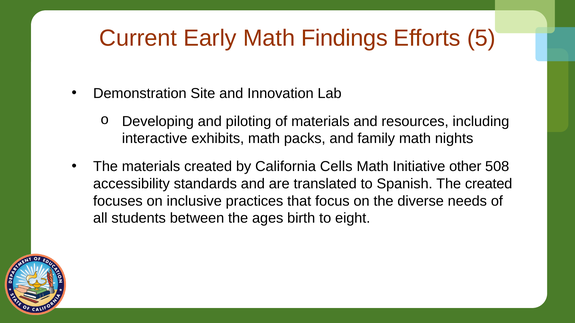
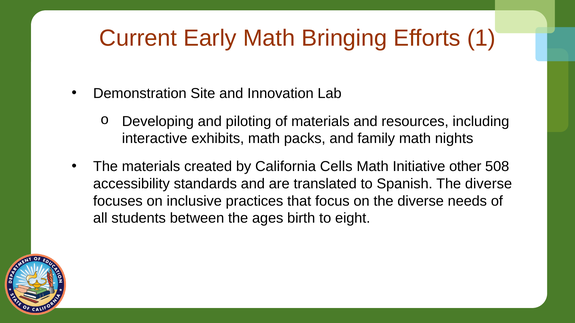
Findings: Findings -> Bringing (344, 38)
5: 5 -> 1 (481, 38)
Spanish The created: created -> diverse (489, 184)
